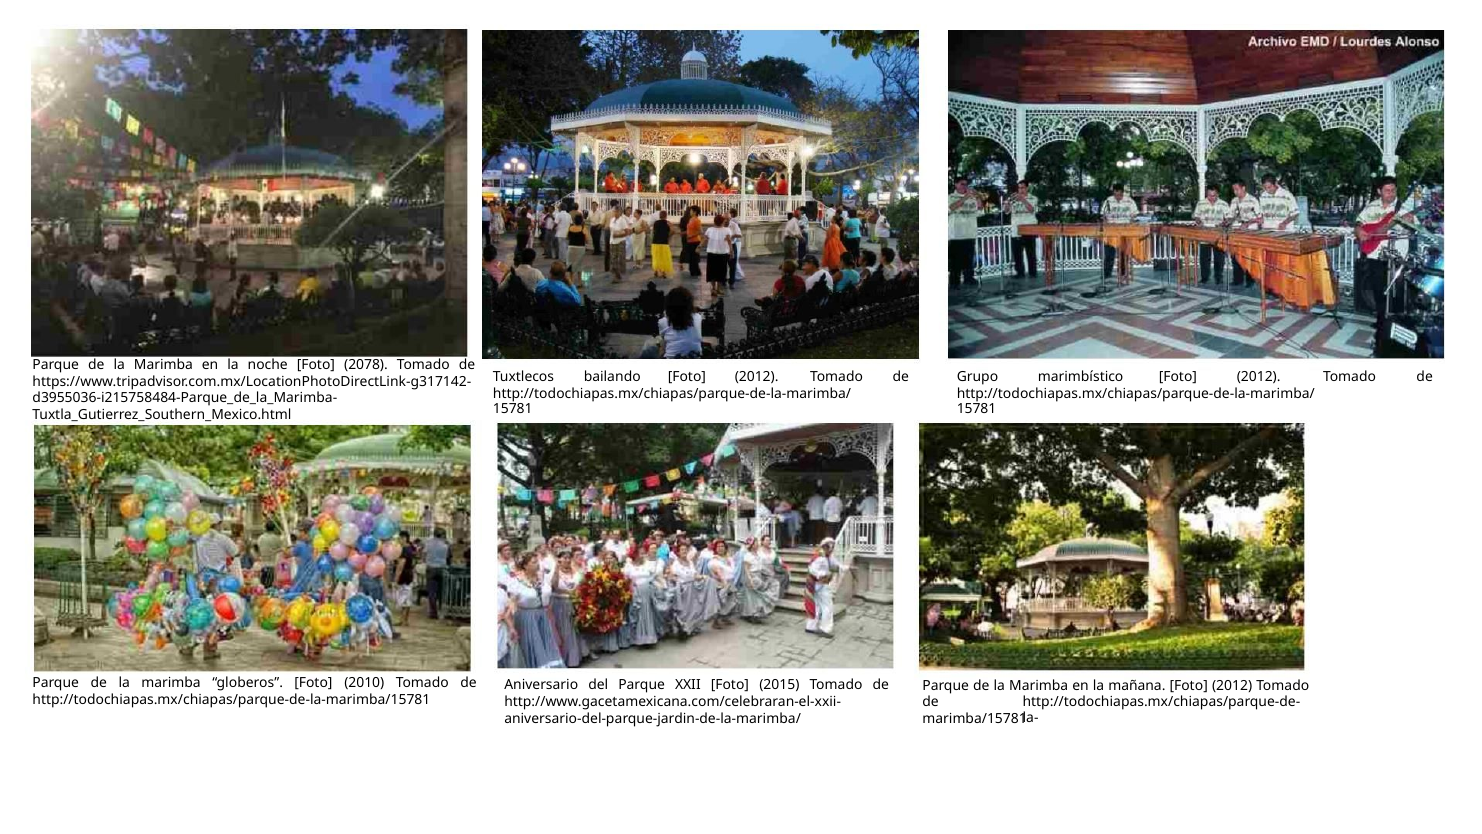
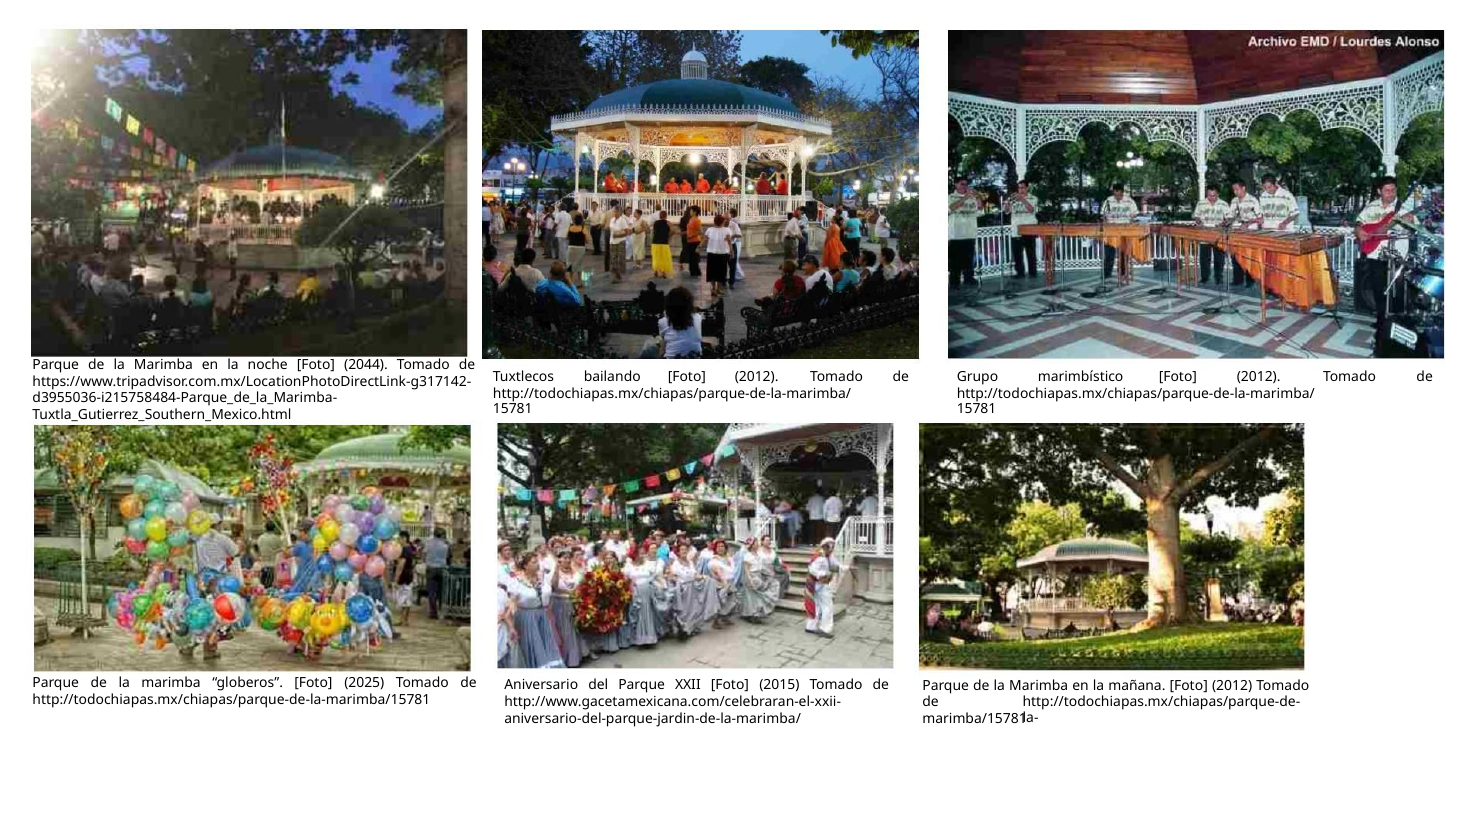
2078: 2078 -> 2044 (366, 365)
2010: 2010 -> 2025 (364, 683)
